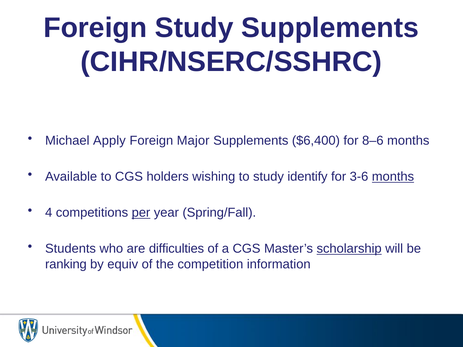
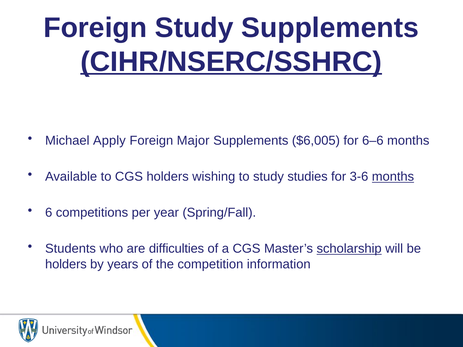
CIHR/NSERC/SSHRC underline: none -> present (231, 62)
$6,400: $6,400 -> $6,005 (316, 141)
8–6: 8–6 -> 6–6 (373, 141)
identify: identify -> studies (308, 177)
4: 4 -> 6 (49, 213)
per underline: present -> none (141, 213)
ranking: ranking -> holders (66, 264)
equiv: equiv -> years (123, 264)
